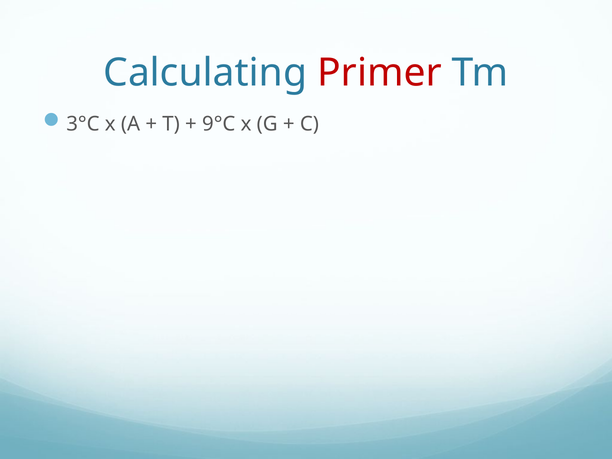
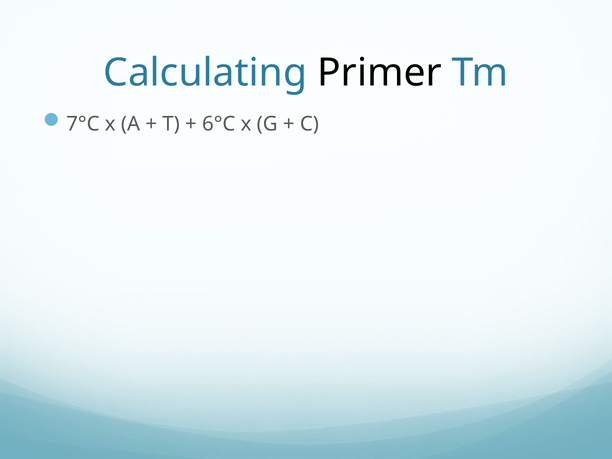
Primer colour: red -> black (380, 73)
3°C: 3°C -> 7°C (83, 124)
9°C: 9°C -> 6°C (219, 124)
